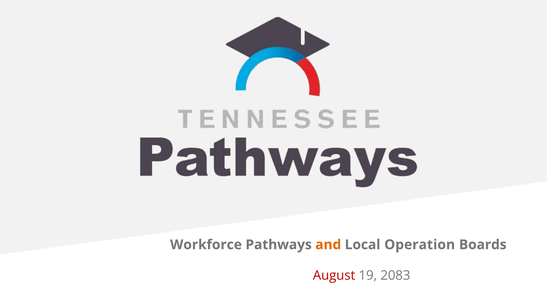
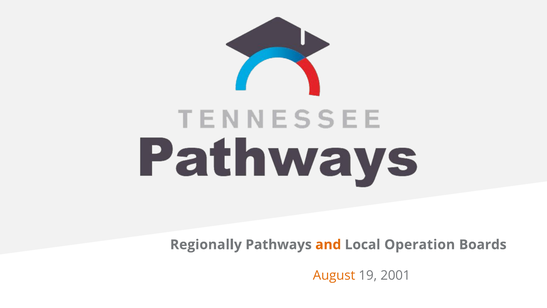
Workforce: Workforce -> Regionally (206, 244)
August colour: red -> orange (334, 275)
2083: 2083 -> 2001 (395, 275)
